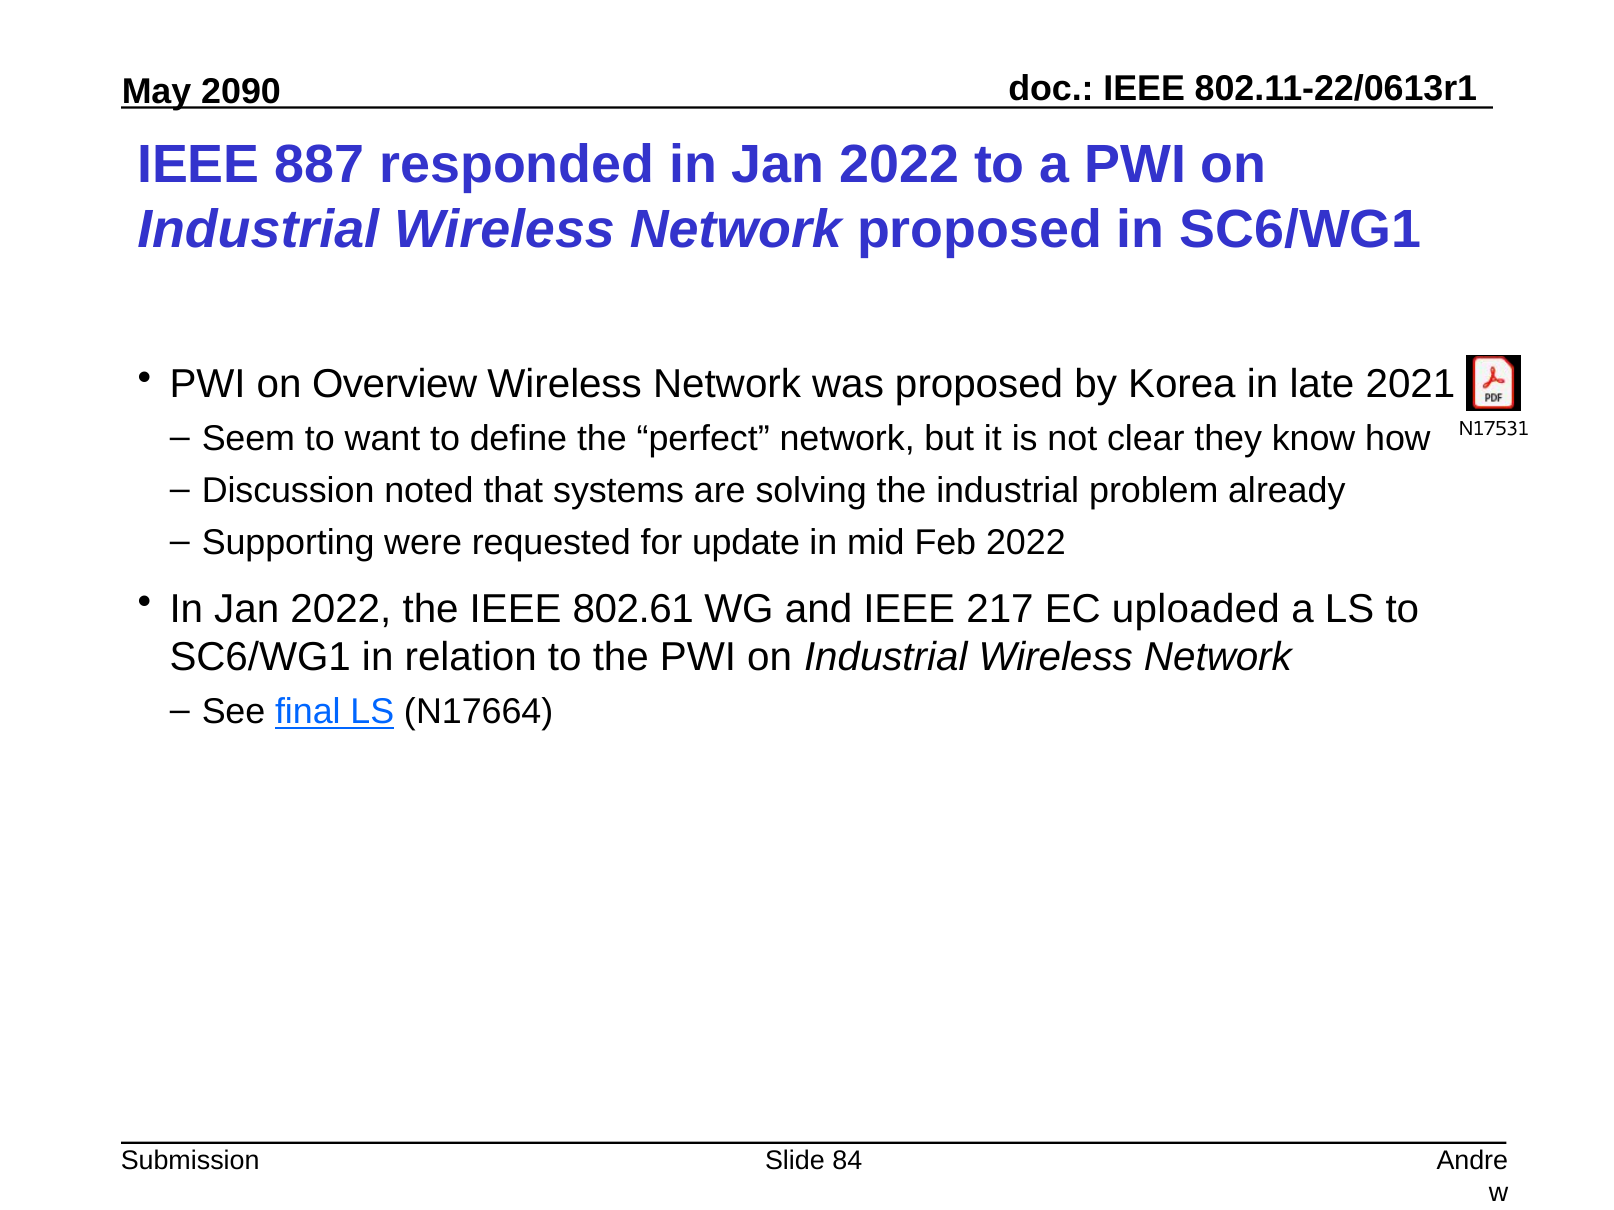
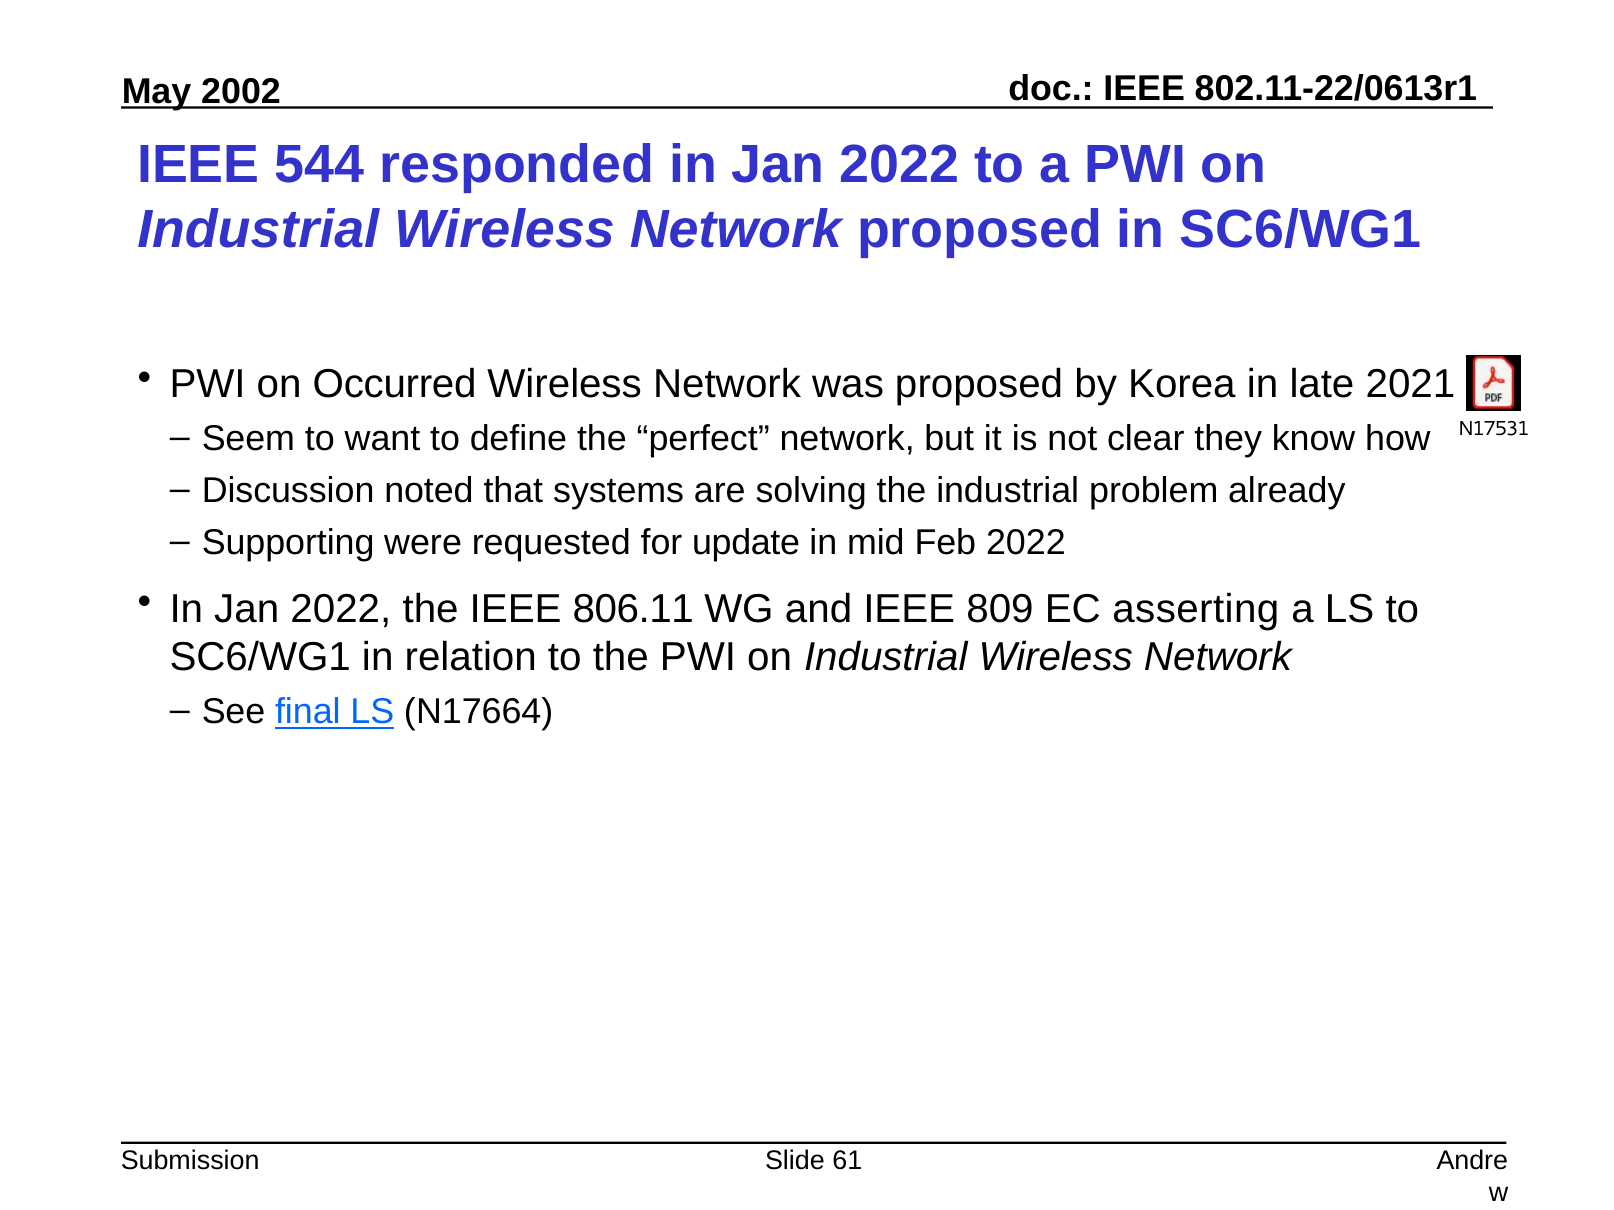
2090: 2090 -> 2002 (241, 92)
887: 887 -> 544 (320, 165)
Overview: Overview -> Occurred (395, 385)
802.61: 802.61 -> 806.11 (633, 609)
217: 217 -> 809 (1000, 609)
uploaded: uploaded -> asserting (1196, 609)
84: 84 -> 61 (847, 1161)
